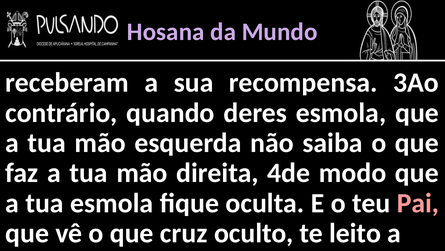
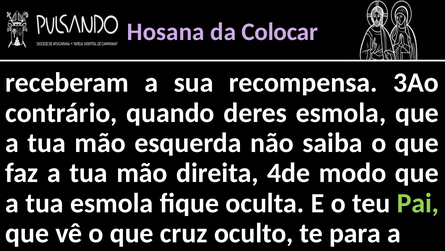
Mundo: Mundo -> Colocar (280, 32)
Pai colour: pink -> light green (418, 203)
leito: leito -> para (355, 233)
